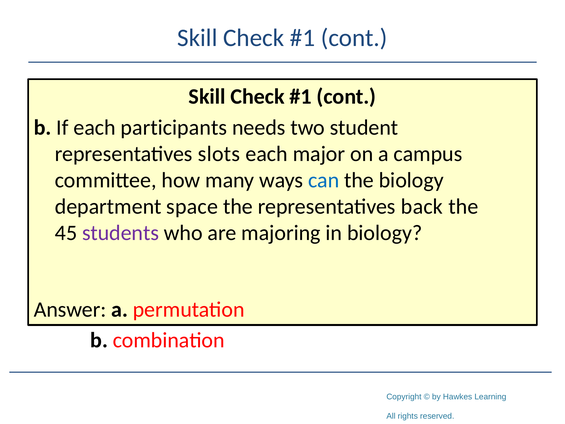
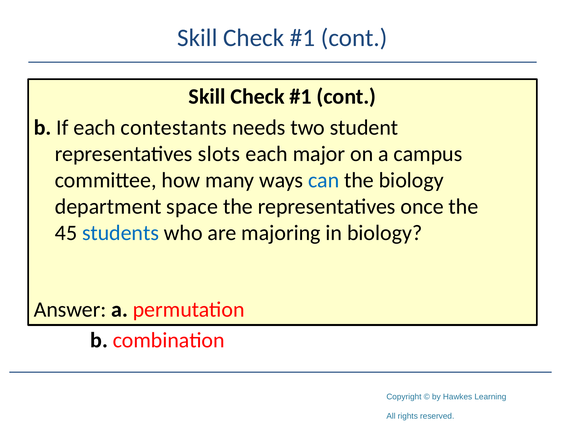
participants: participants -> contestants (174, 127)
back: back -> once (422, 207)
students colour: purple -> blue (121, 233)
